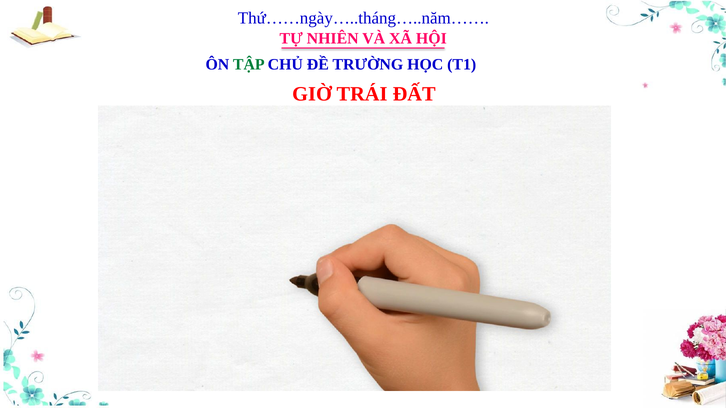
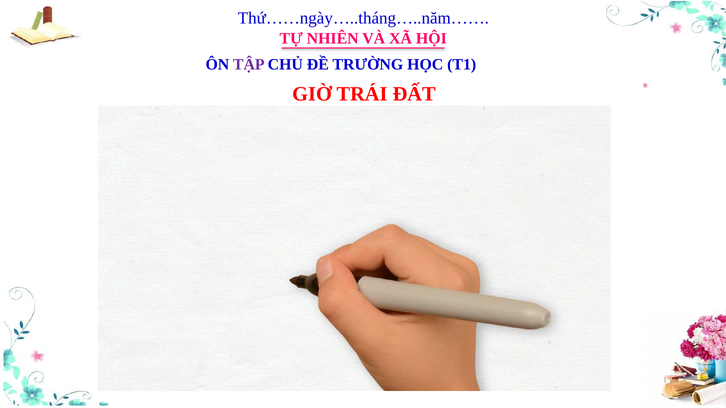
TẬP colour: green -> purple (249, 65)
